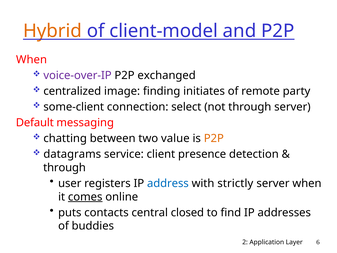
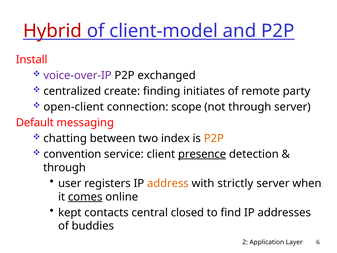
Hybrid colour: orange -> red (52, 31)
When: When -> Install (32, 60)
image: image -> create (122, 91)
some-client: some-client -> open-client (74, 107)
select: select -> scope (186, 107)
value: value -> index (175, 138)
datagrams: datagrams -> convention (72, 154)
presence underline: none -> present (202, 154)
address colour: blue -> orange (168, 183)
puts: puts -> kept (70, 212)
